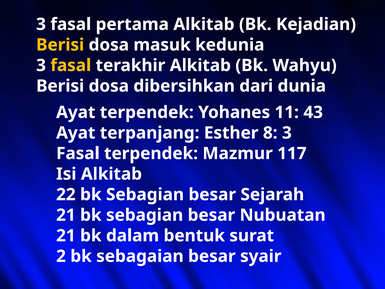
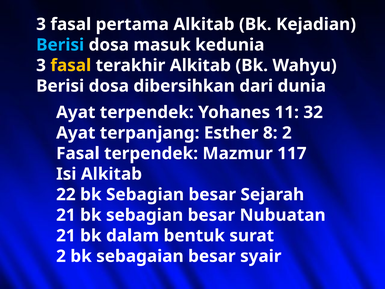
Berisi colour: yellow -> light blue (60, 45)
43: 43 -> 32 (313, 112)
8 3: 3 -> 2 (287, 133)
